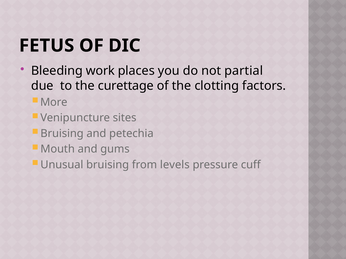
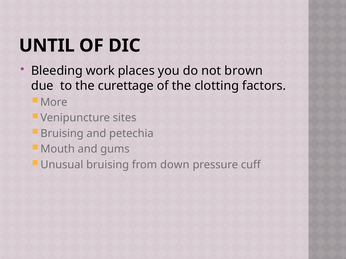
FETUS: FETUS -> UNTIL (47, 46)
partial: partial -> brown (244, 71)
levels: levels -> down (175, 165)
